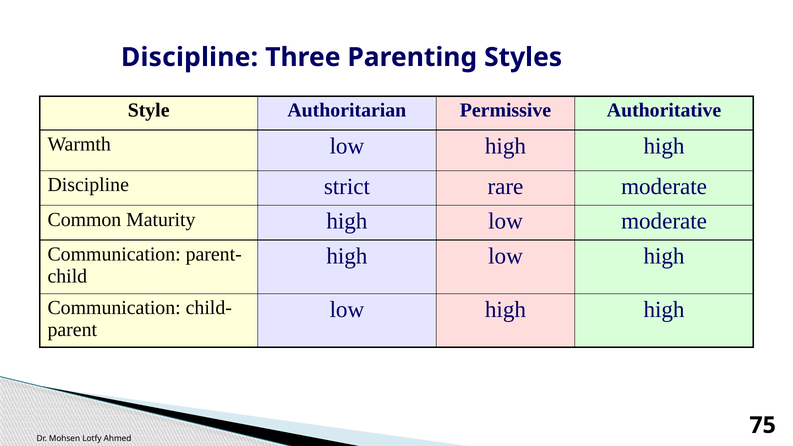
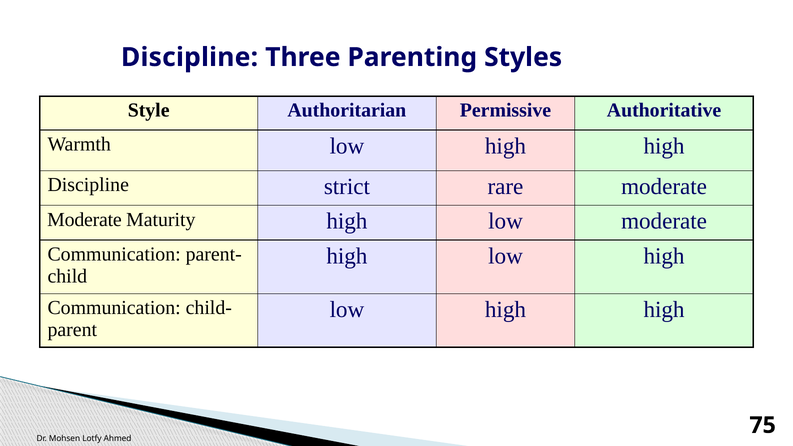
Common: Common -> Moderate (85, 220)
